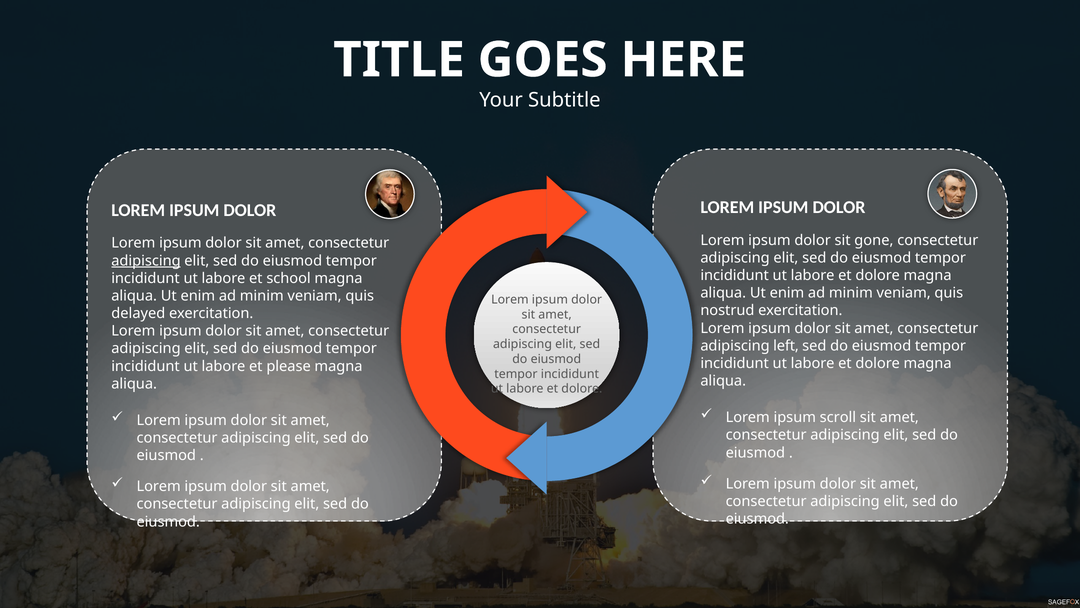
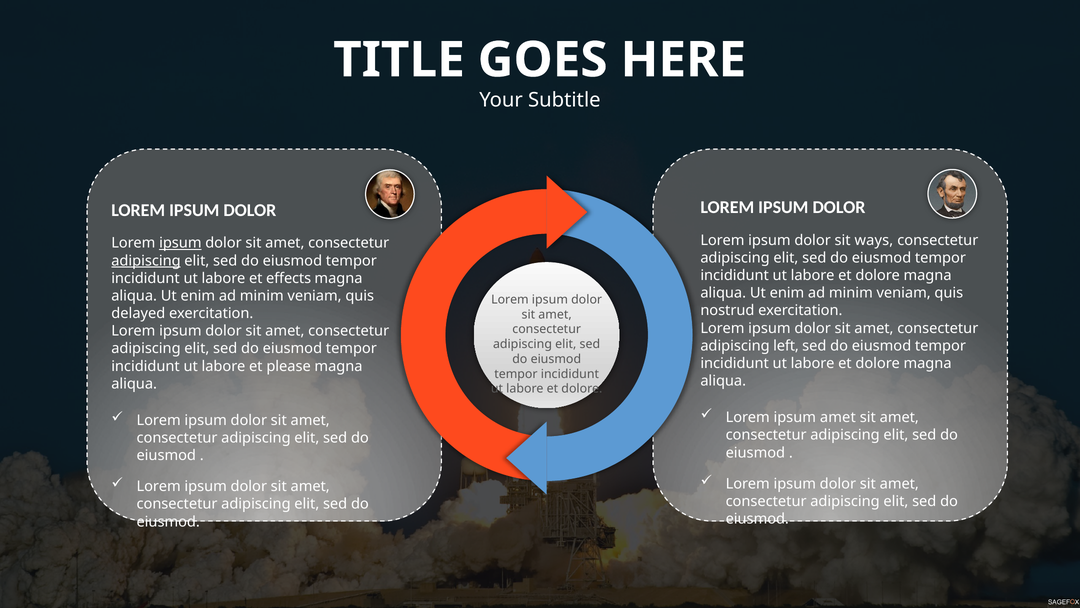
gone: gone -> ways (874, 240)
ipsum underline: none -> present (180, 243)
school: school -> effects (289, 278)
ipsum scroll: scroll -> amet (838, 417)
